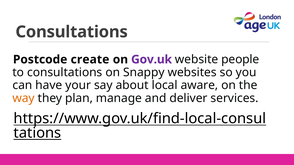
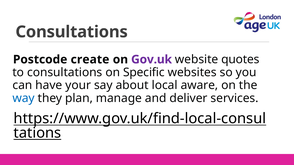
people: people -> quotes (240, 60)
Snappy: Snappy -> Specific (144, 72)
way colour: orange -> blue (24, 98)
